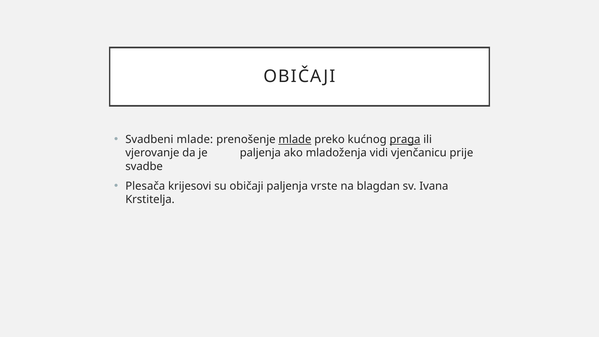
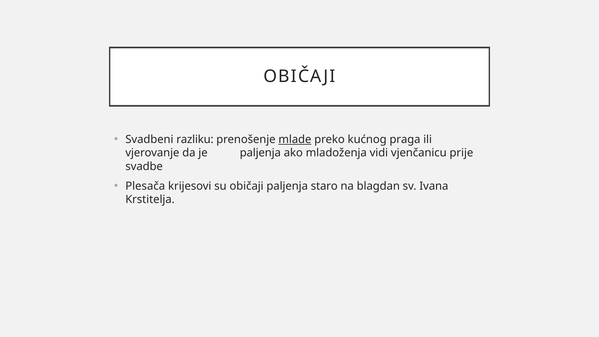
Svadbeni mlade: mlade -> razliku (195, 139)
praga underline: present -> none (405, 139)
vrste: vrste -> staro (324, 186)
